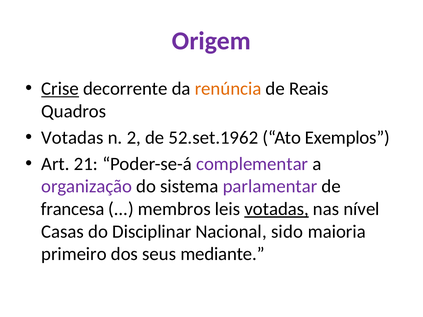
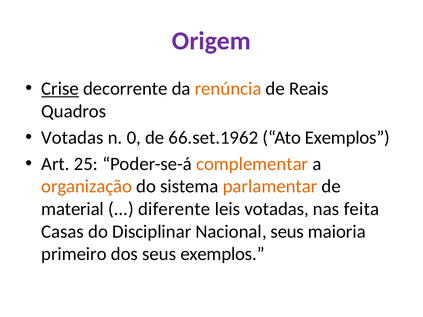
2: 2 -> 0 (134, 138)
52.set.1962: 52.set.1962 -> 66.set.1962 (213, 138)
21: 21 -> 25 (86, 164)
complementar colour: purple -> orange (252, 164)
organização colour: purple -> orange (87, 187)
parlamentar colour: purple -> orange (270, 187)
francesa: francesa -> material (73, 209)
membros: membros -> diferente (174, 209)
votadas underline: present -> none (277, 209)
nível: nível -> feita (361, 209)
Nacional sido: sido -> seus (287, 232)
seus mediante: mediante -> exemplos (222, 254)
